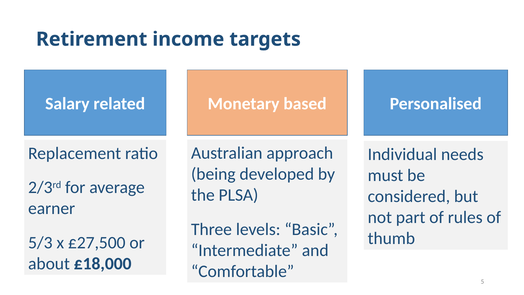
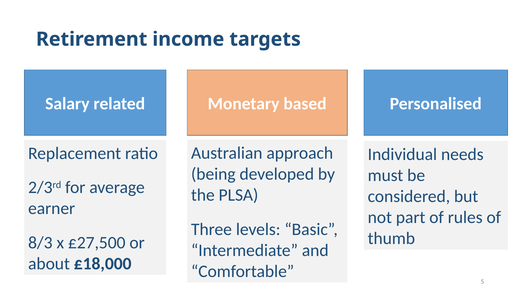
5/3: 5/3 -> 8/3 (40, 242)
